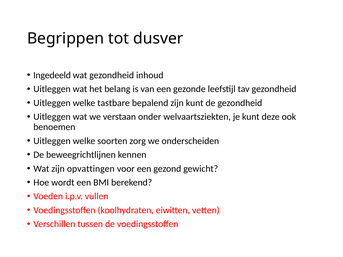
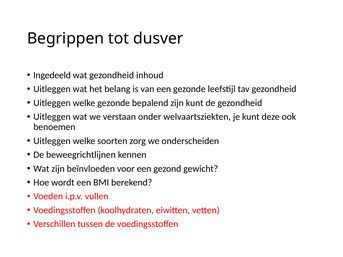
welke tastbare: tastbare -> gezonde (114, 103)
opvattingen: opvattingen -> beïnvloeden (91, 169)
